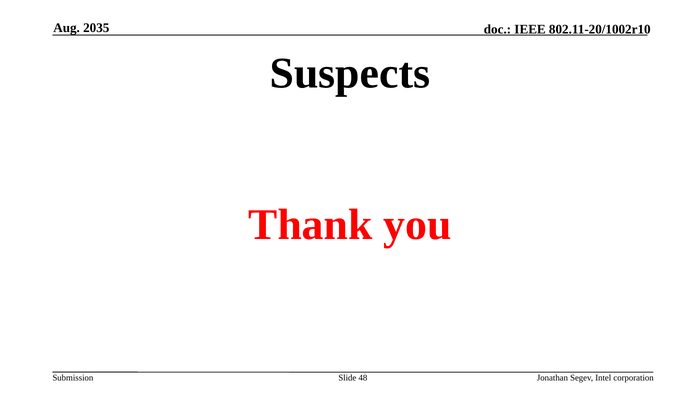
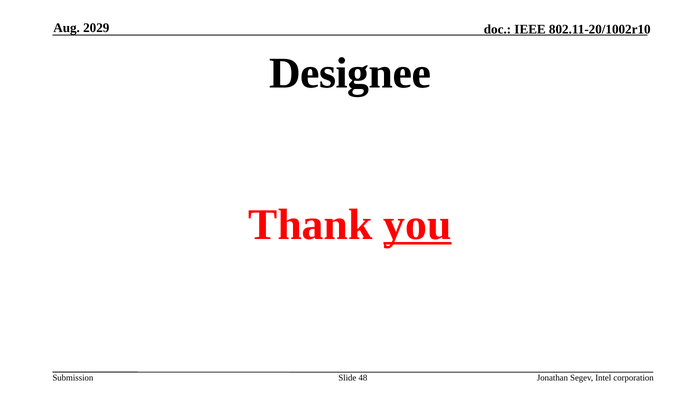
2035: 2035 -> 2029 (96, 28)
Suspects: Suspects -> Designee (350, 73)
you underline: none -> present (417, 224)
